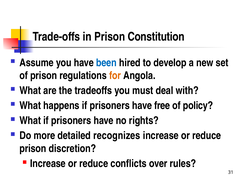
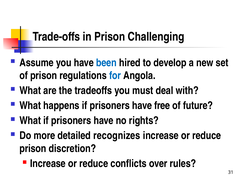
Constitution: Constitution -> Challenging (156, 37)
for colour: orange -> blue (115, 75)
policy: policy -> future (198, 105)
